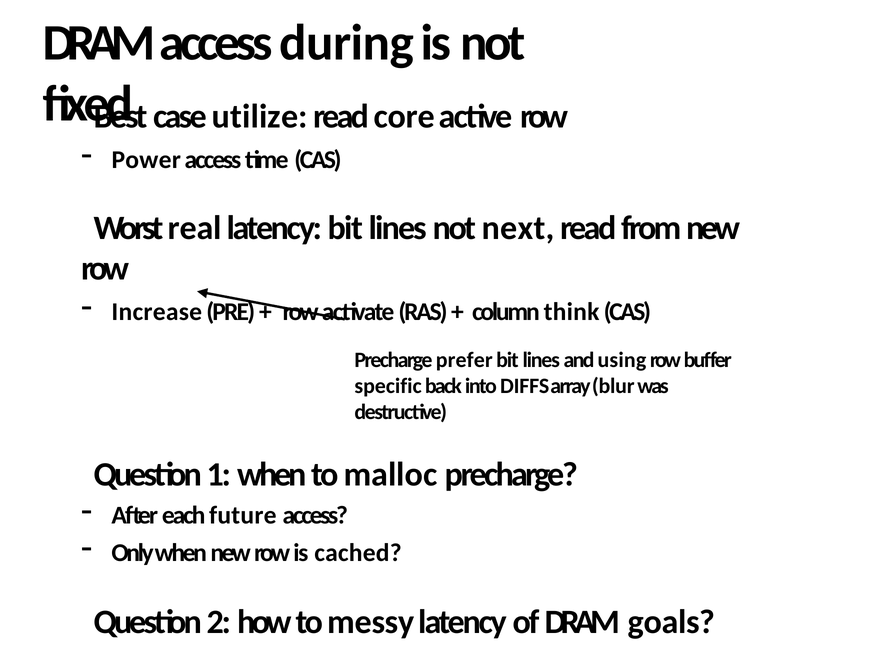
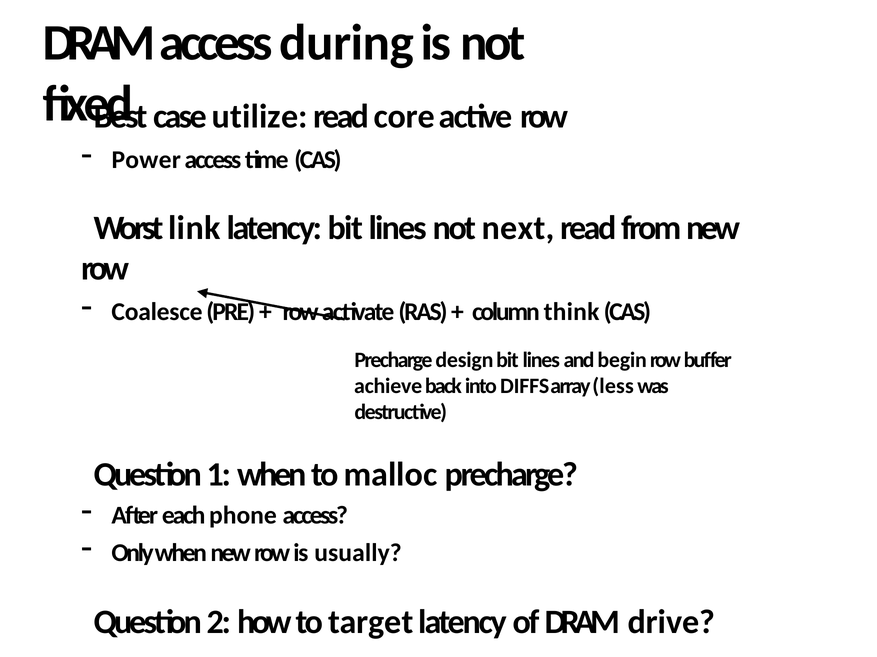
real: real -> link (194, 229)
Increase: Increase -> Coalesce (157, 312)
prefer: prefer -> design (464, 360)
using: using -> begin (622, 360)
specific: specific -> achieve (388, 386)
blur: blur -> less (613, 386)
future: future -> phone (243, 516)
cached: cached -> usually (358, 553)
messy: messy -> target (371, 623)
goals: goals -> drive (671, 623)
